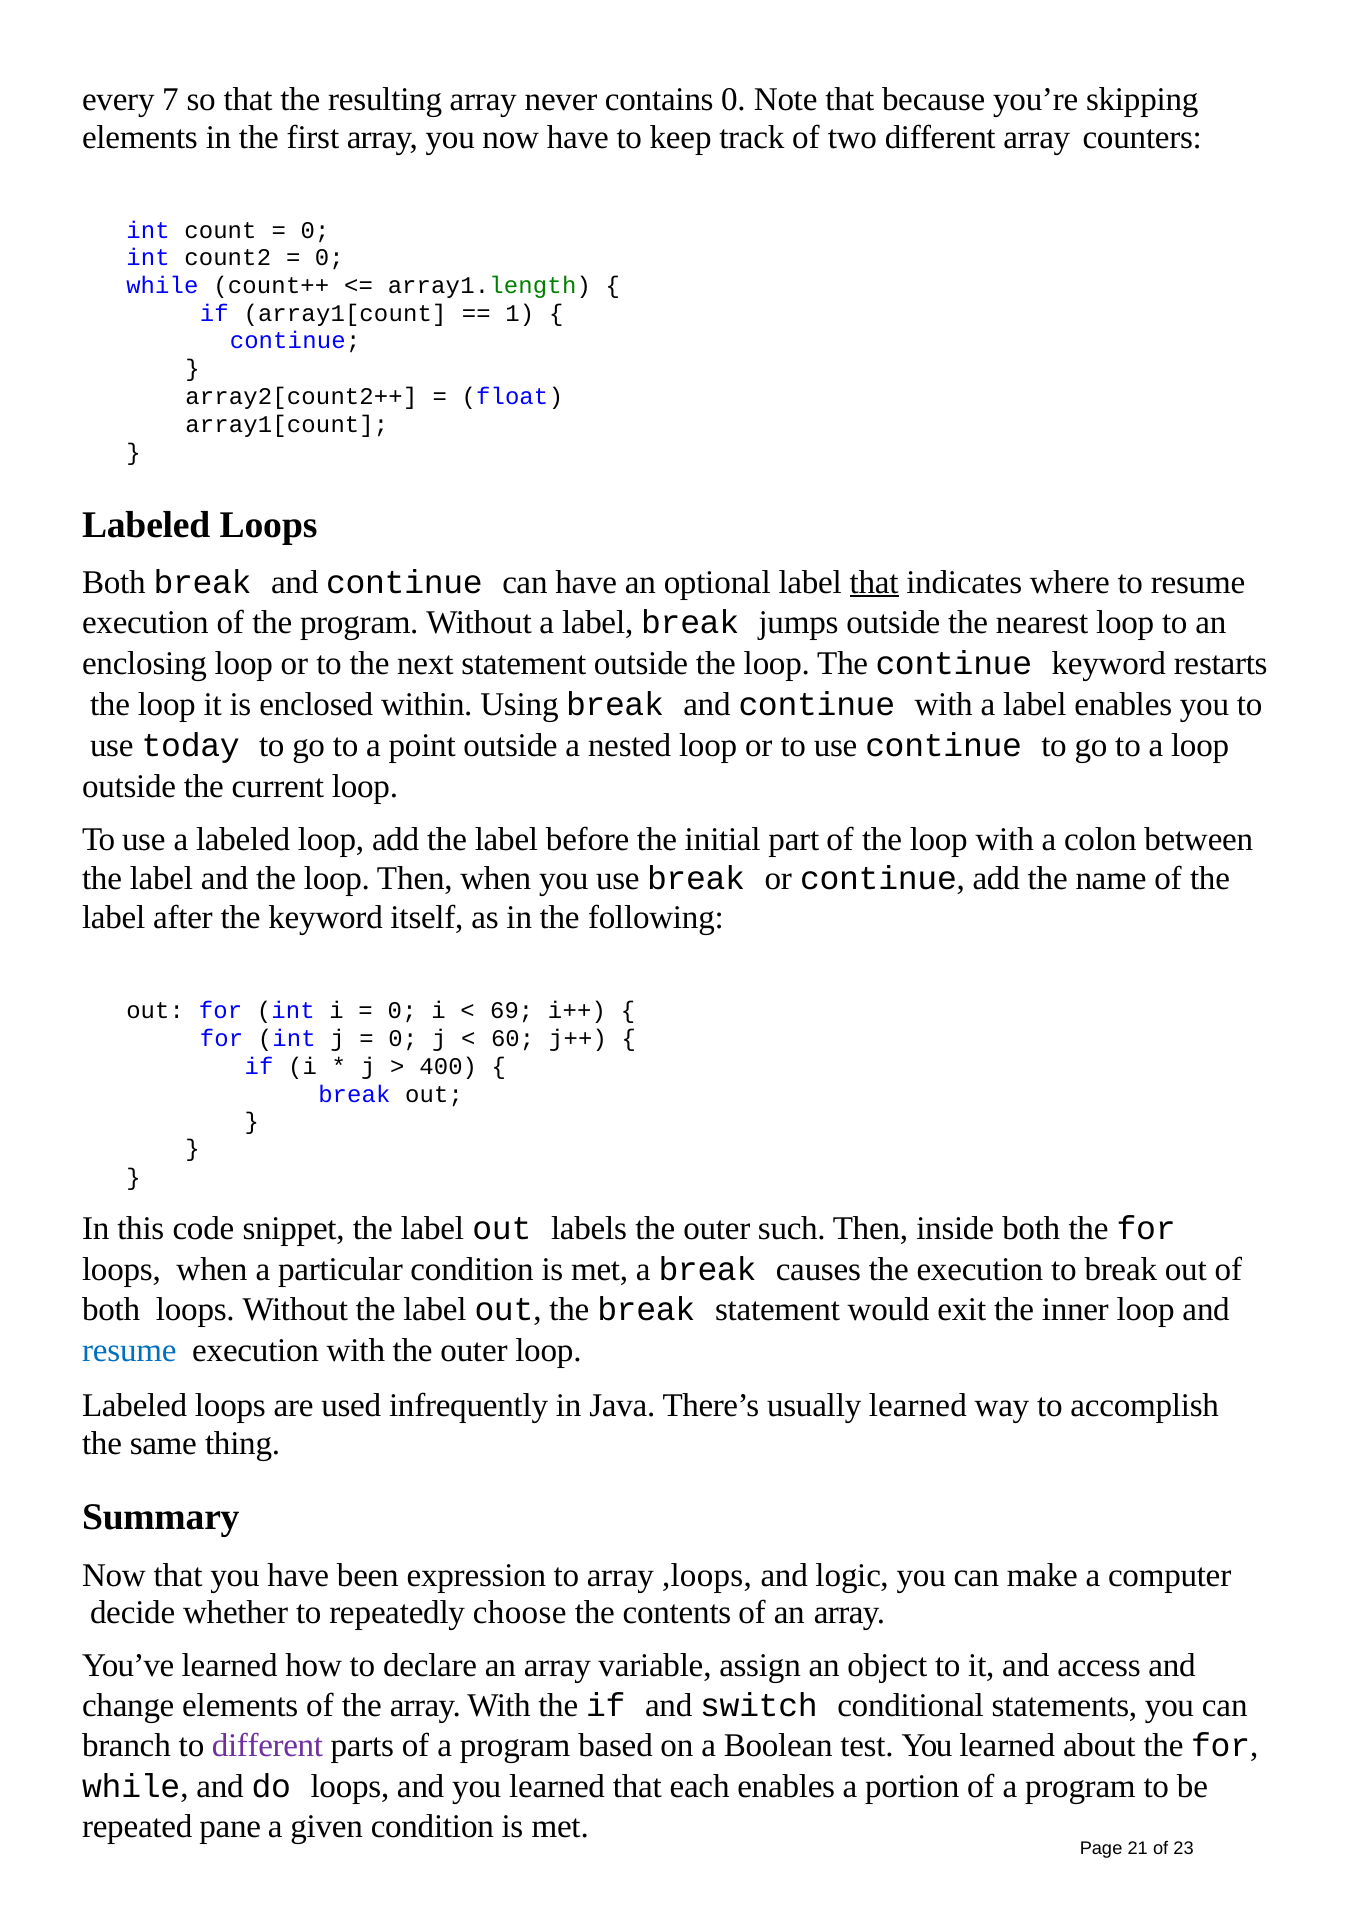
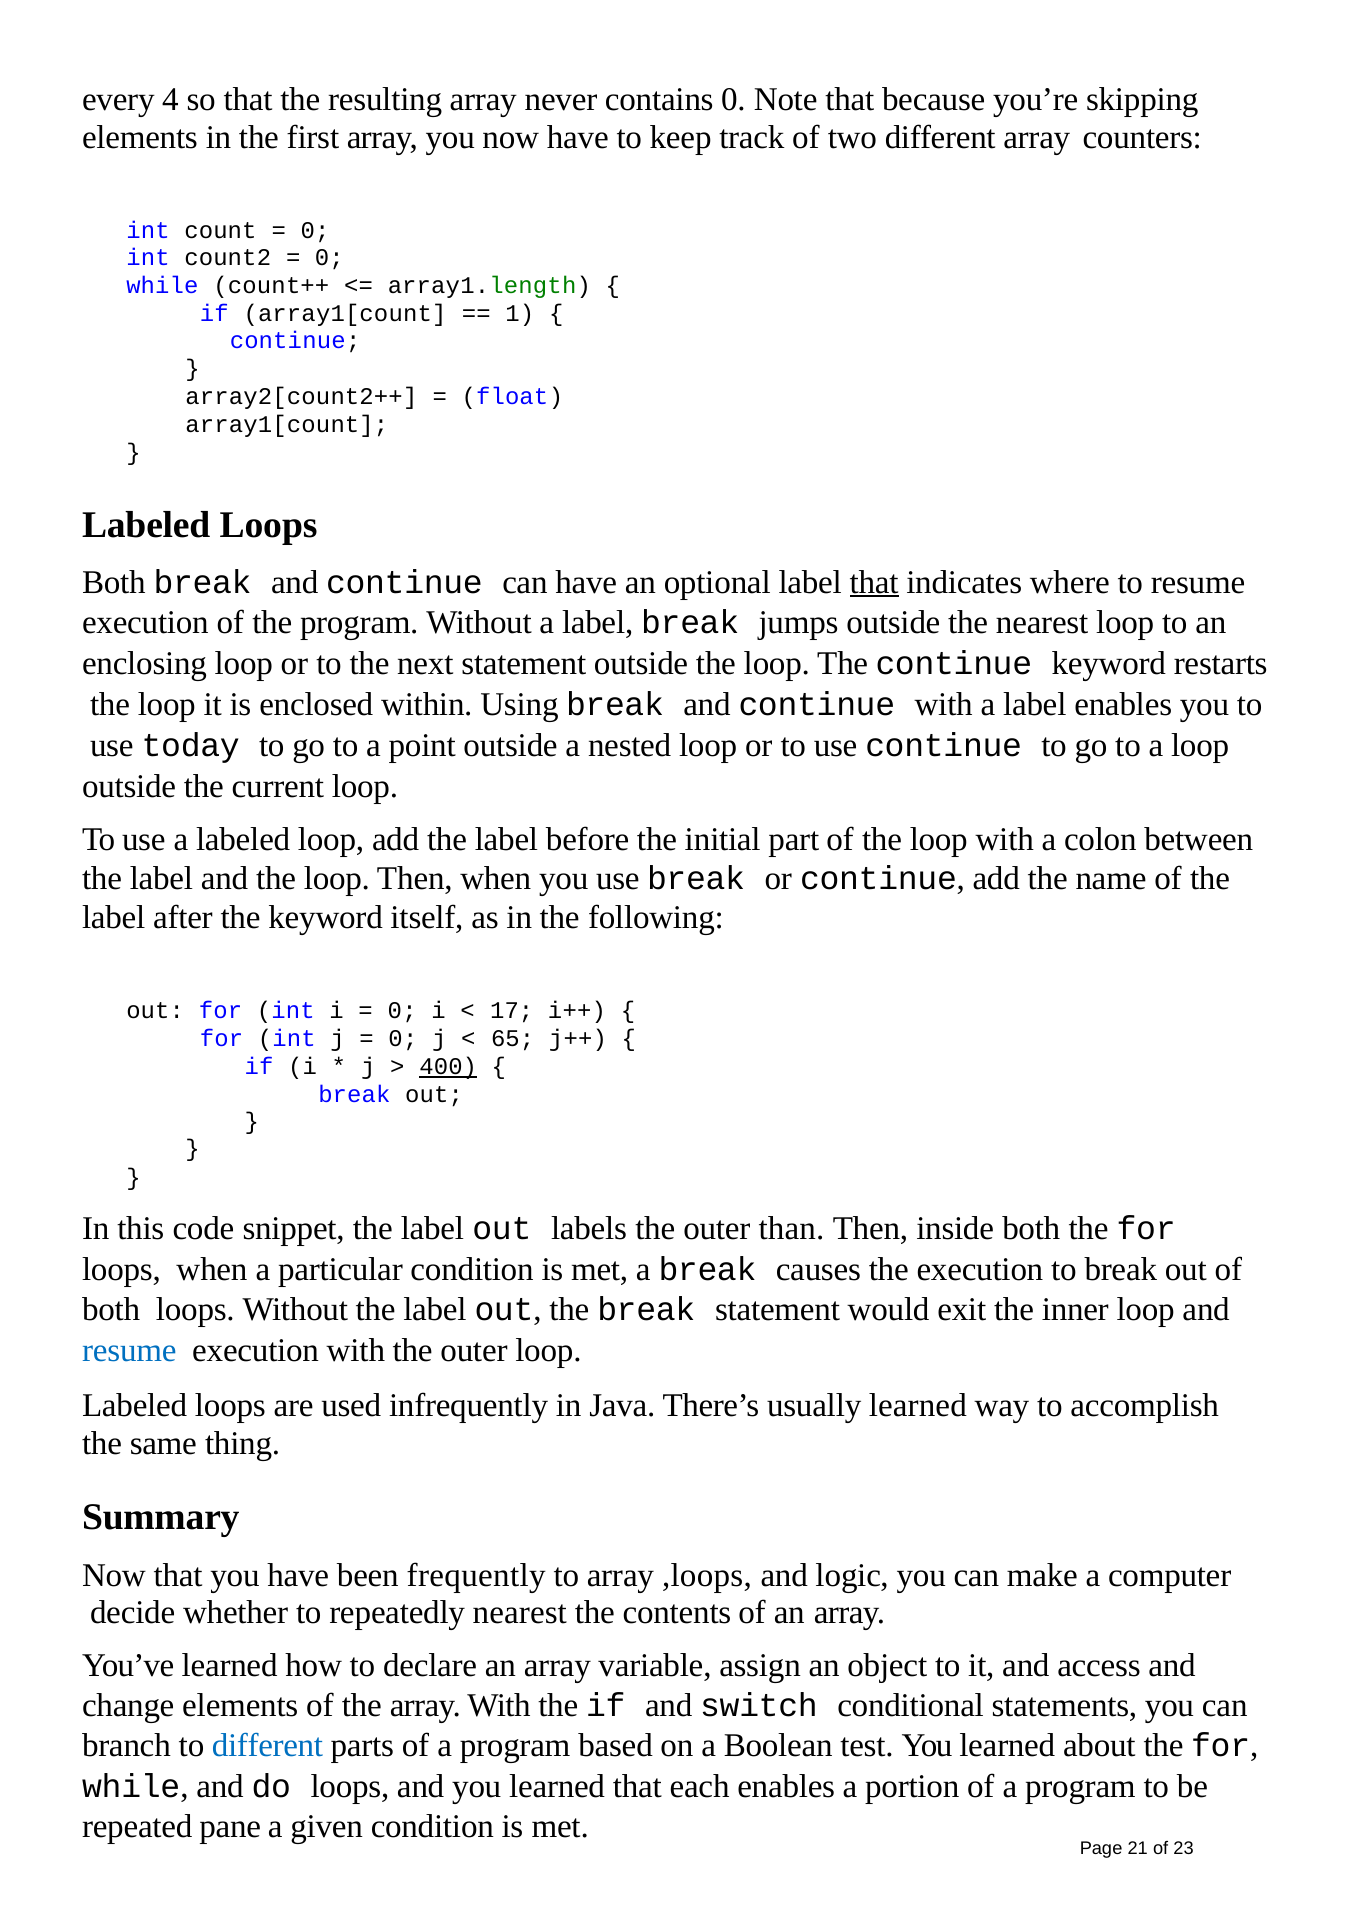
7: 7 -> 4 (170, 100)
69: 69 -> 17 (512, 1011)
60: 60 -> 65 (513, 1039)
400 underline: none -> present (448, 1067)
such: such -> than (792, 1228)
expression: expression -> frequently (476, 1576)
repeatedly choose: choose -> nearest (520, 1613)
different colour: purple -> blue (268, 1746)
